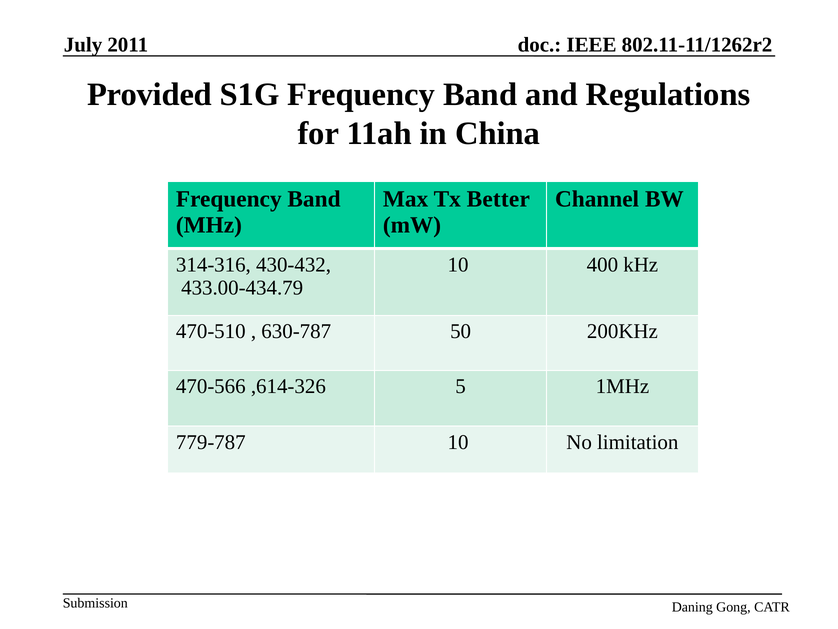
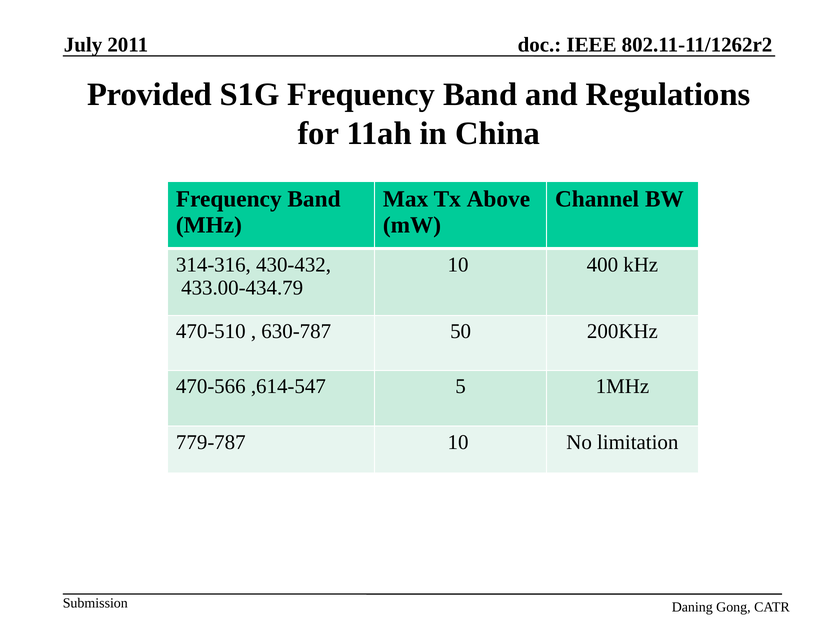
Better: Better -> Above (498, 199)
,614-326: ,614-326 -> ,614-547 (288, 386)
